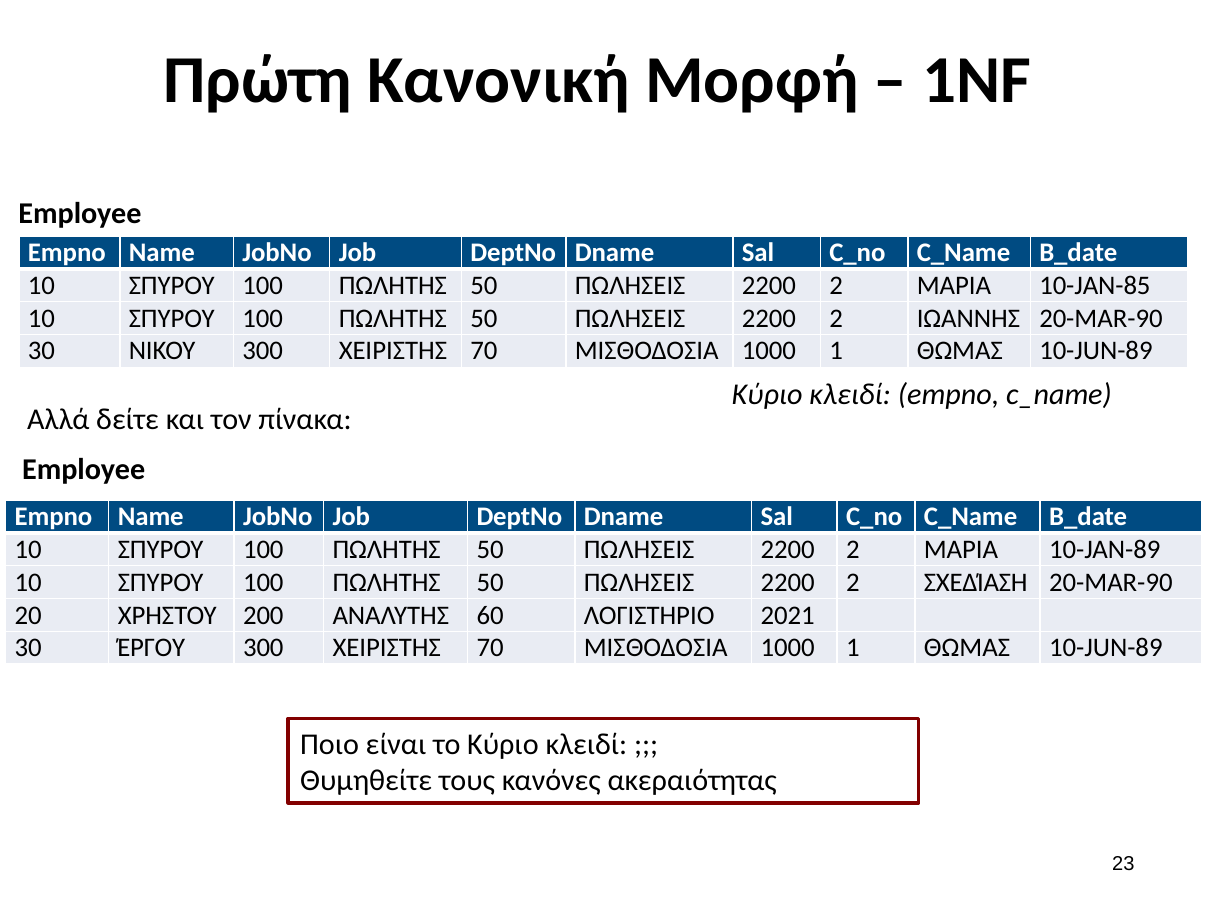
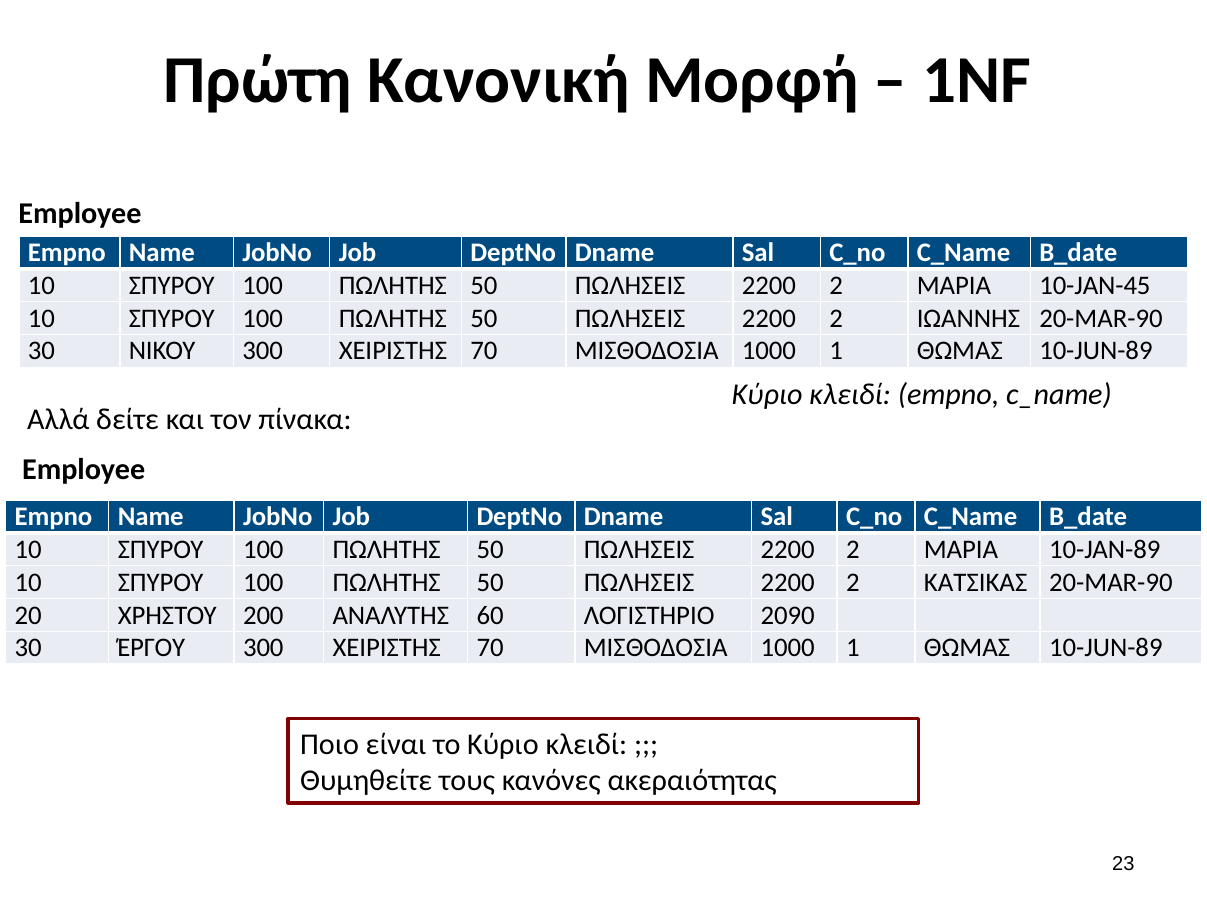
10-JAN-85: 10-JAN-85 -> 10-JAN-45 (1095, 286)
ΣΧΕΔΊΑΣΗ: ΣΧΕΔΊΑΣΗ -> ΚΑΤΣΙΚΑΣ (976, 583)
2021: 2021 -> 2090 (788, 615)
